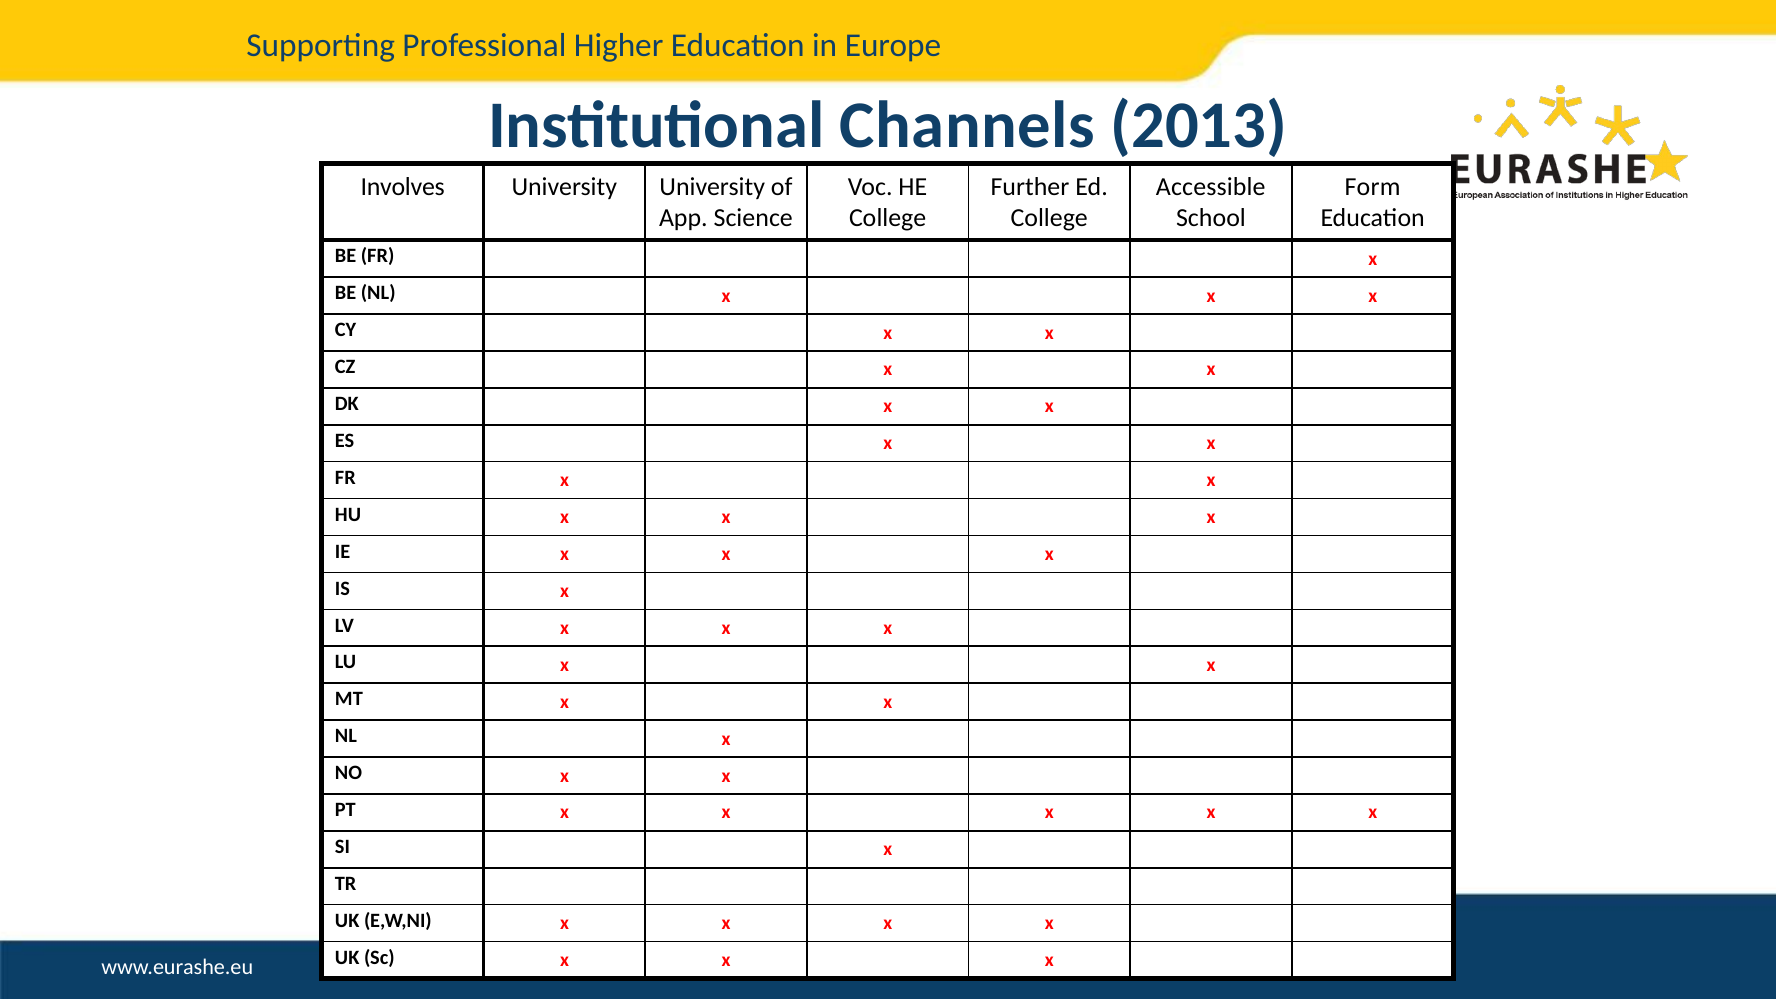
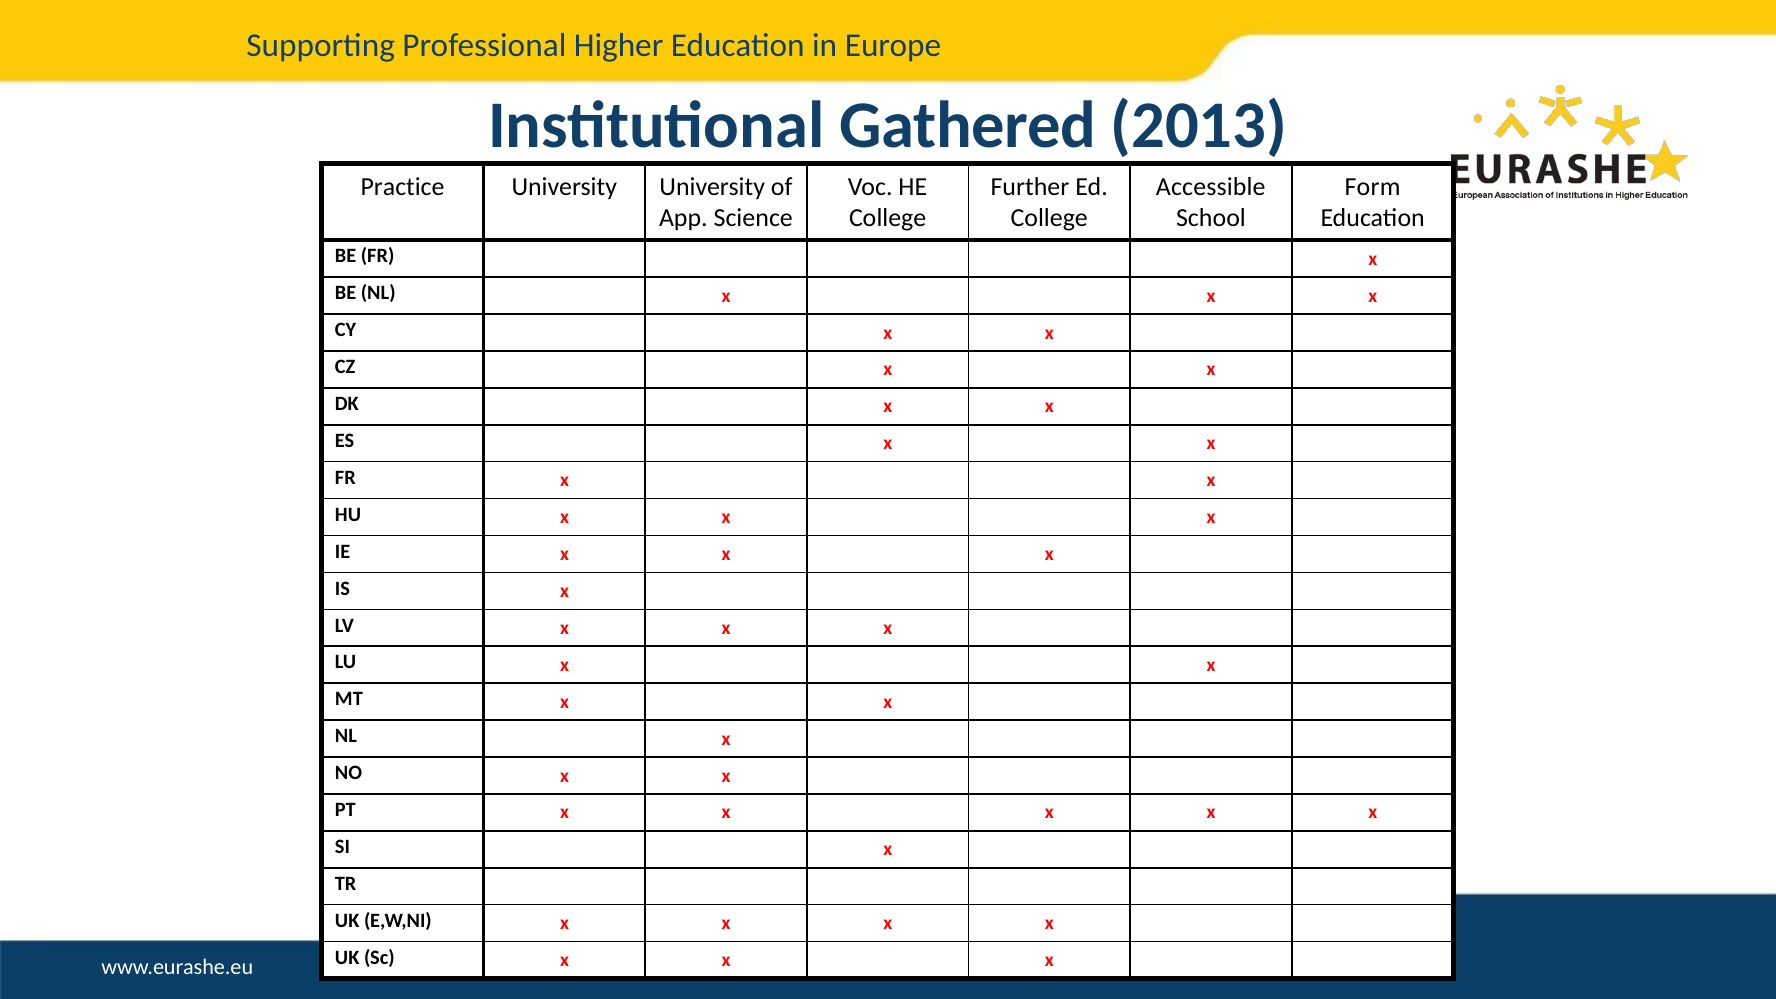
Channels: Channels -> Gathered (968, 126)
Involves: Involves -> Practice (403, 186)
